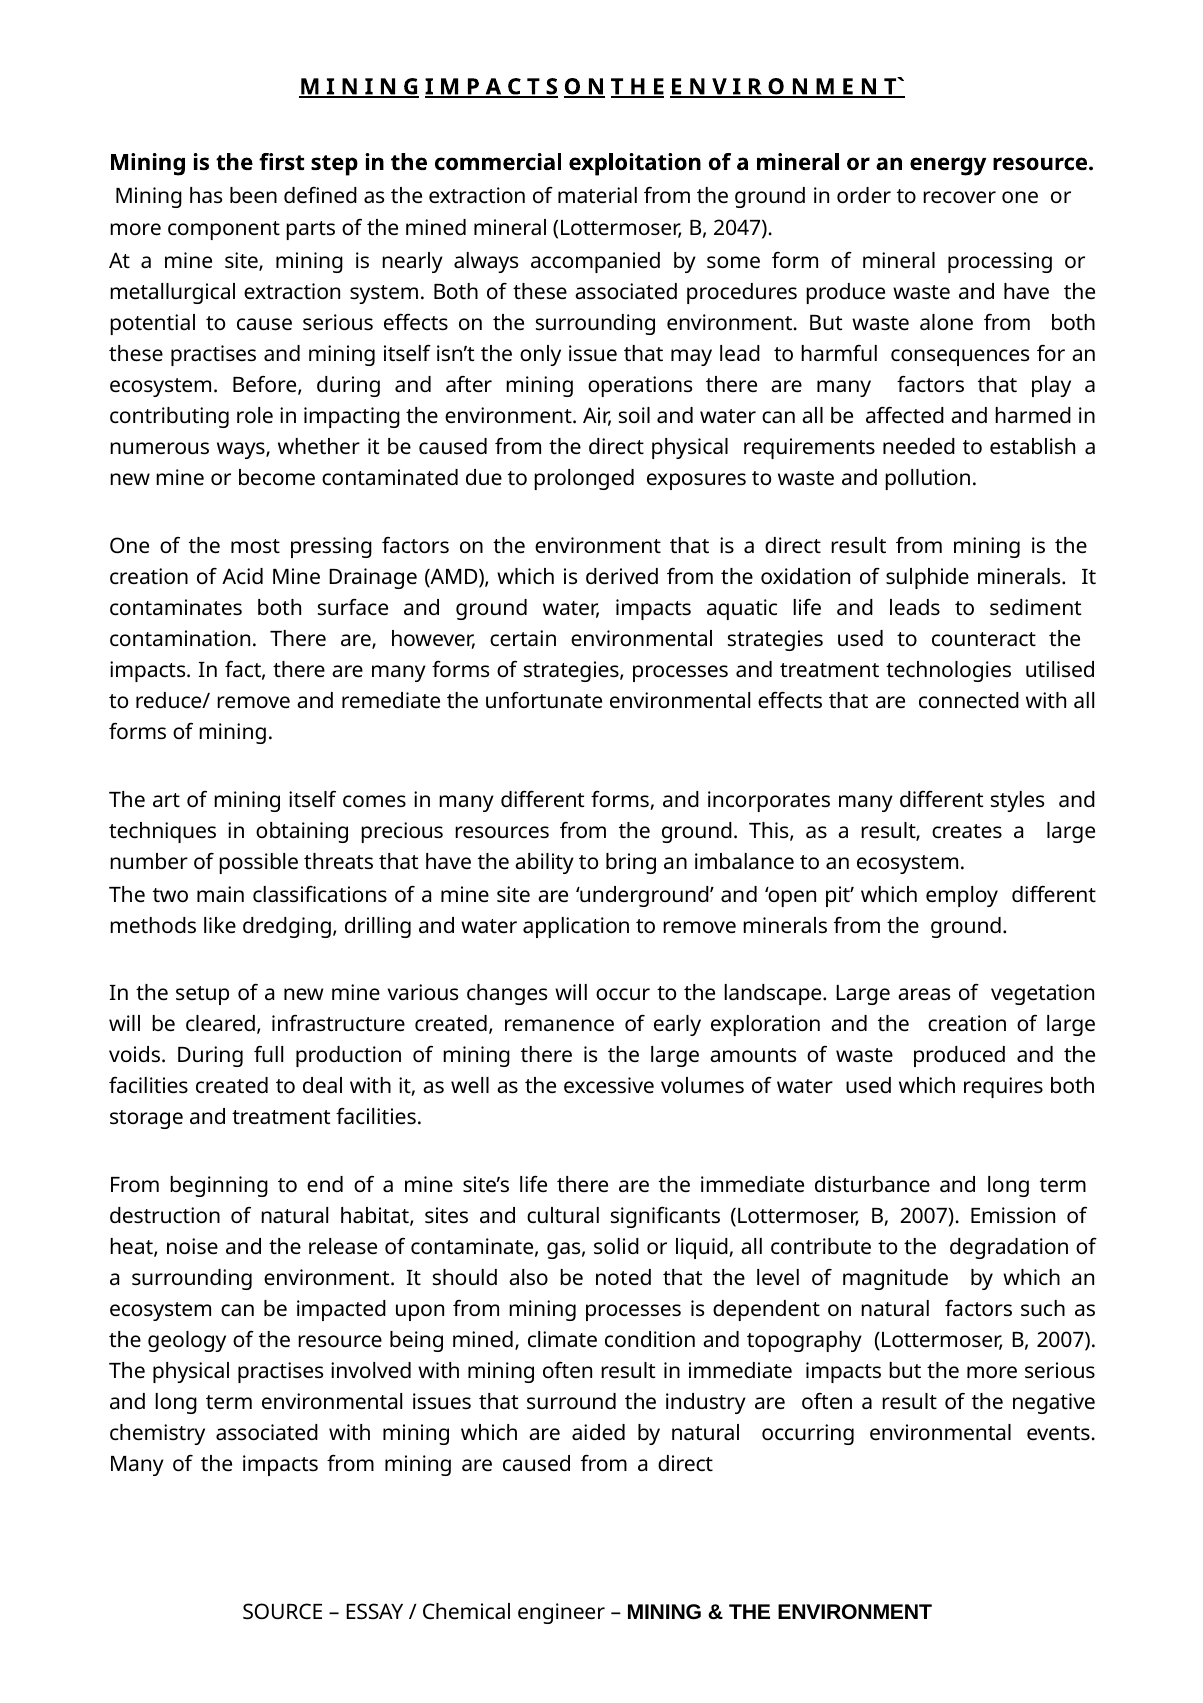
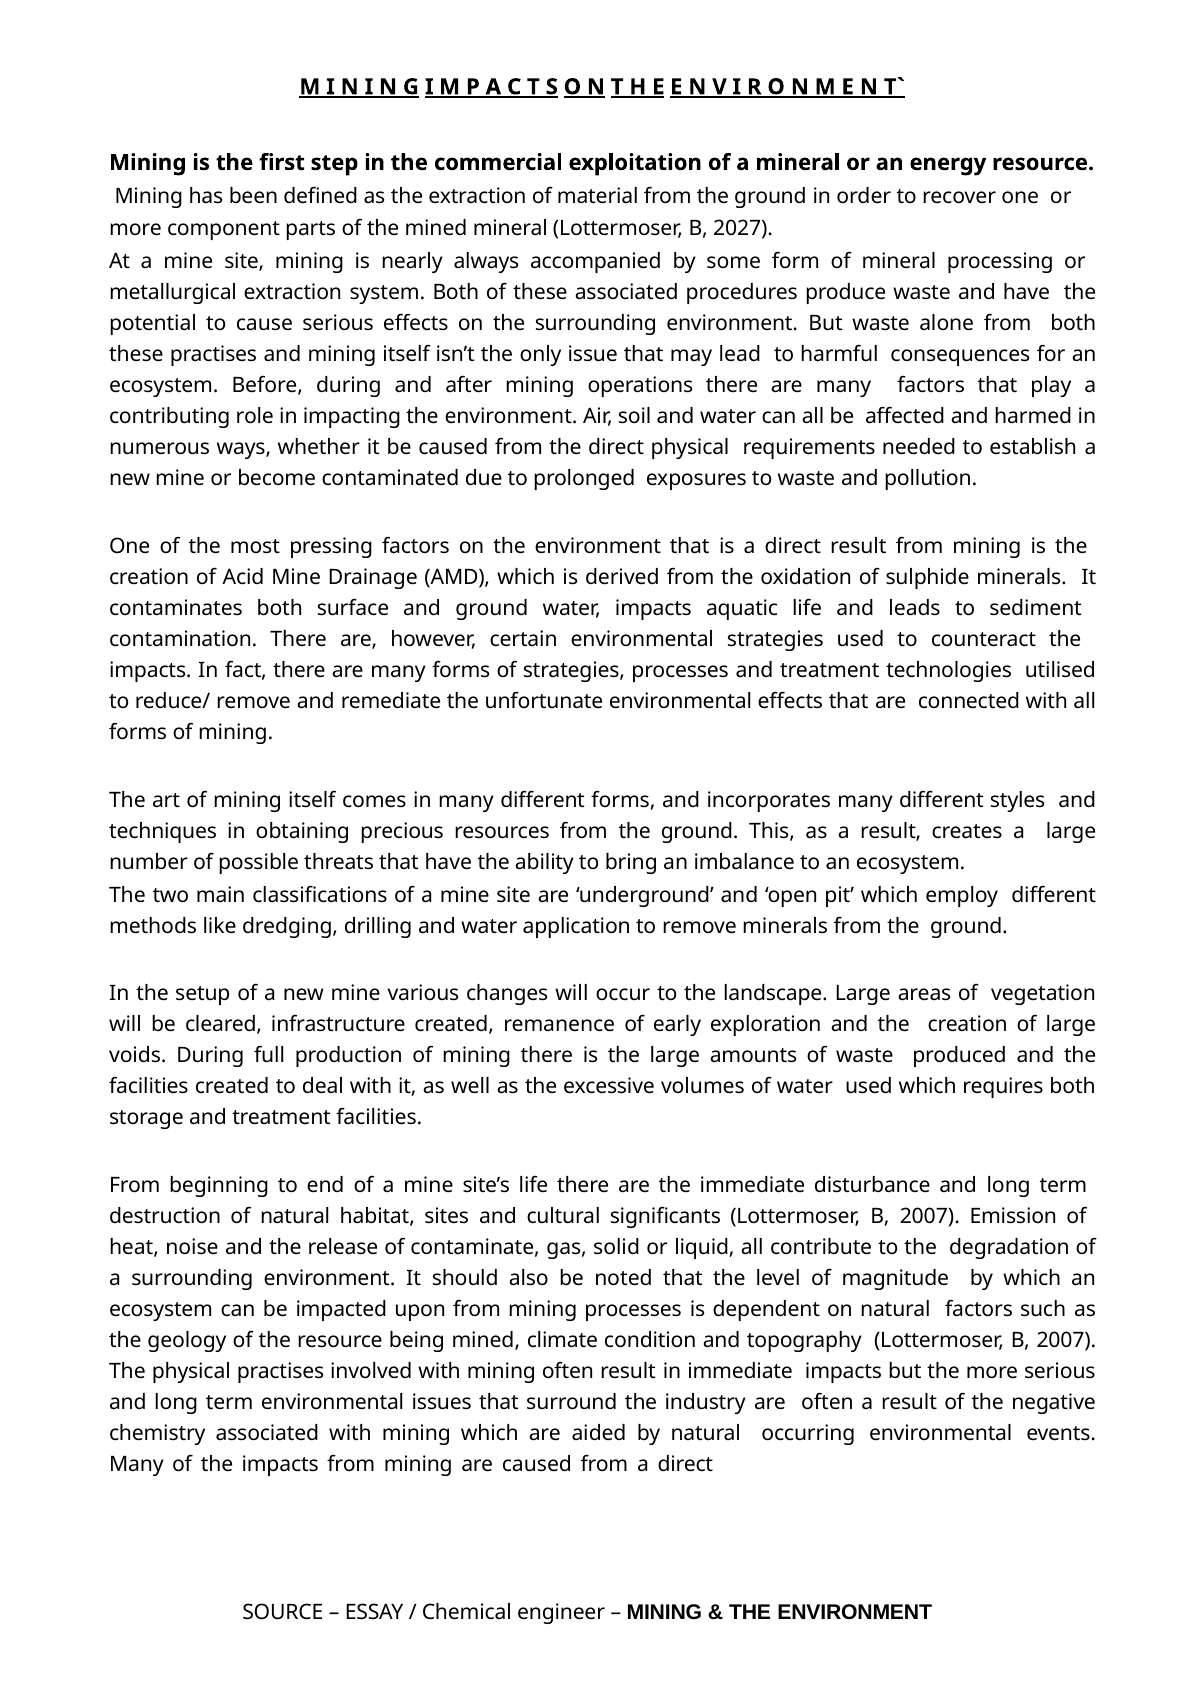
2047: 2047 -> 2027 (743, 229)
